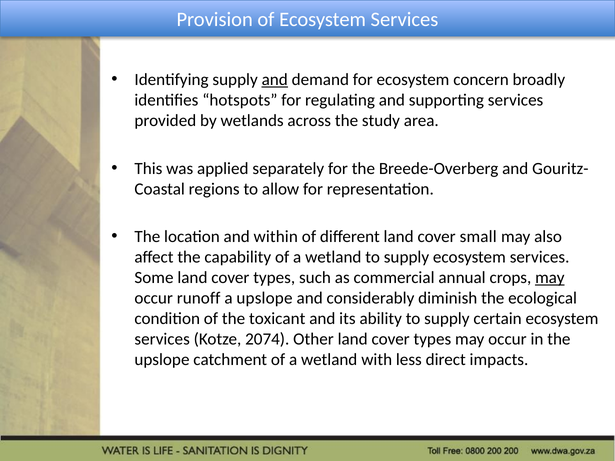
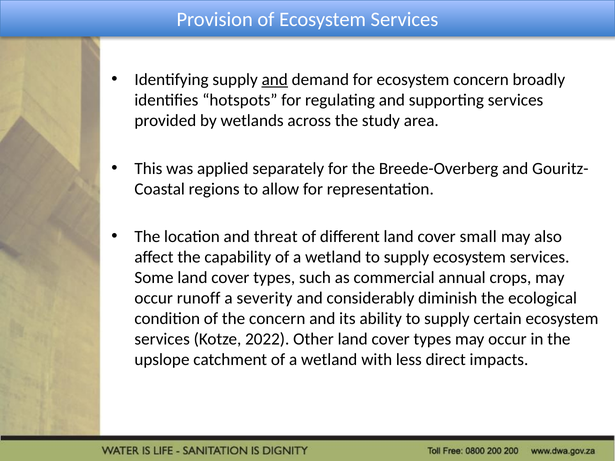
within: within -> threat (276, 237)
may underline: present -> none (550, 278)
a upslope: upslope -> severity (264, 298)
the toxicant: toxicant -> concern (277, 319)
2074: 2074 -> 2022 (267, 339)
